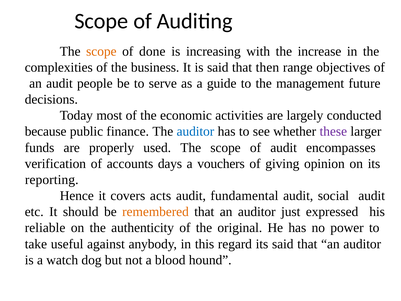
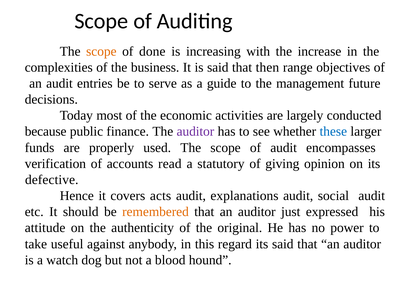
people: people -> entries (95, 83)
auditor colour: blue -> purple (195, 131)
these colour: purple -> blue (333, 131)
days: days -> read (170, 164)
vouchers: vouchers -> statutory (221, 164)
reporting: reporting -> defective (52, 180)
fundamental: fundamental -> explanations (244, 196)
reliable: reliable -> attitude (45, 228)
